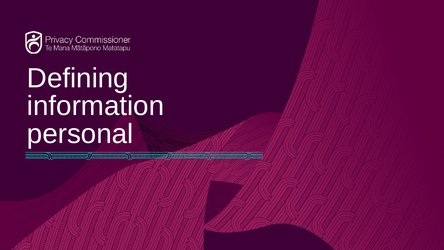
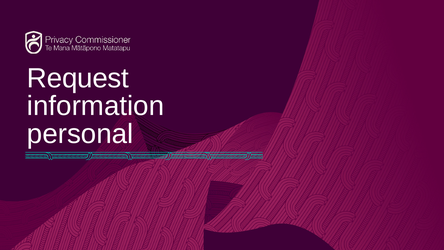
Defining: Defining -> Request (78, 78)
